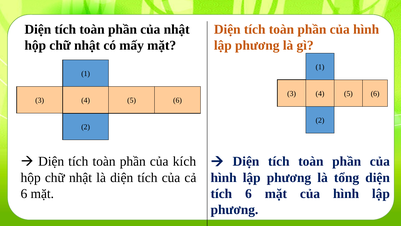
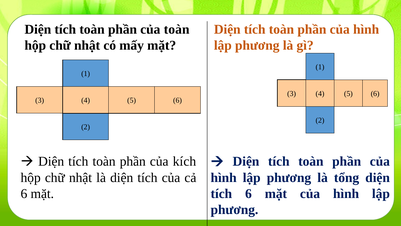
của nhật: nhật -> toàn (177, 29)
